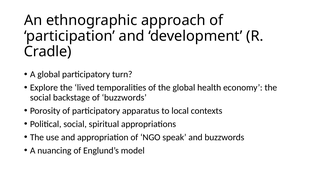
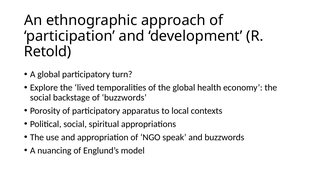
Cradle: Cradle -> Retold (48, 52)
